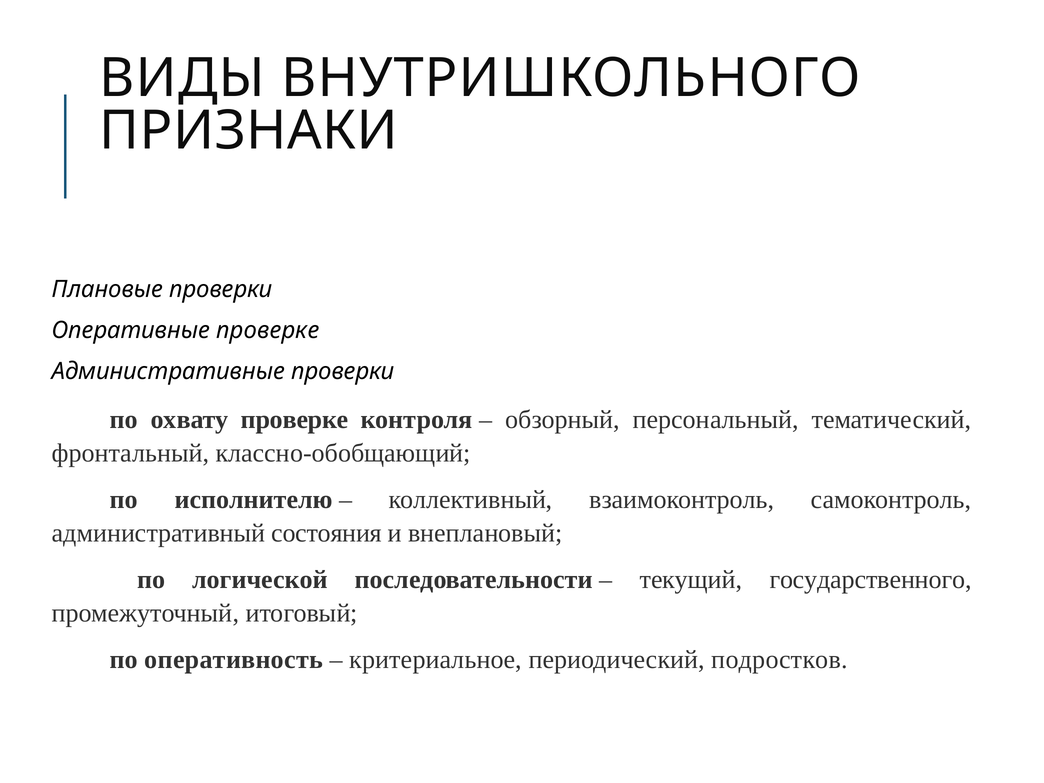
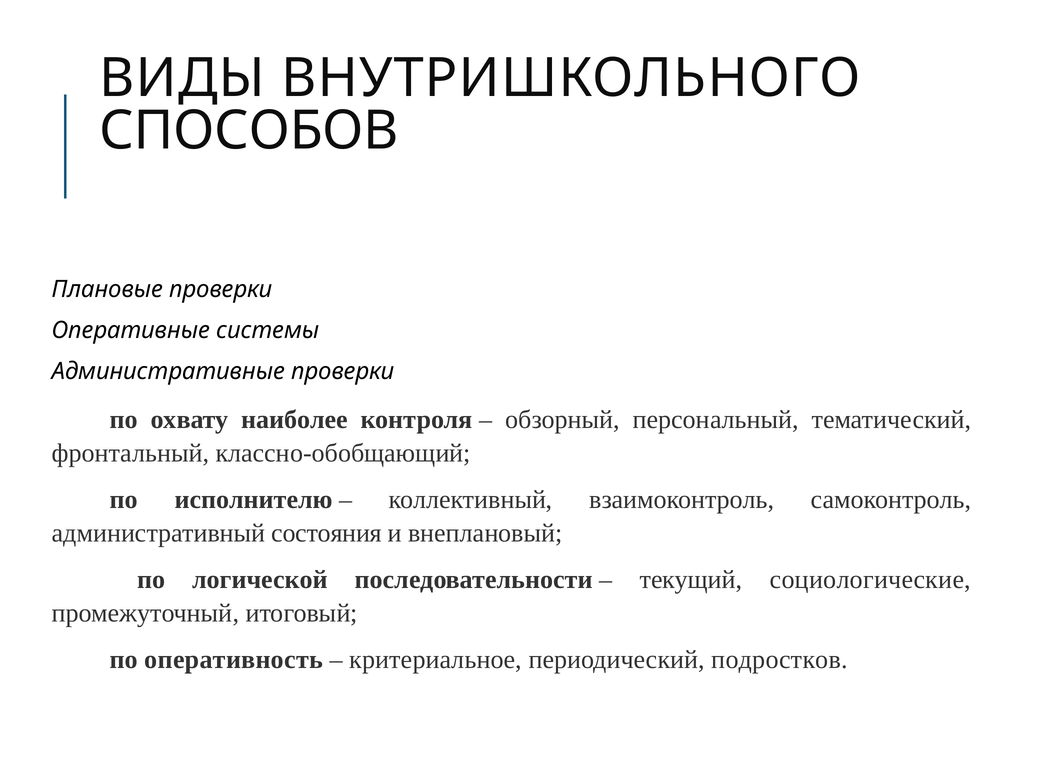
ПРИЗНАКИ: ПРИЗНАКИ -> СПОСОБОВ (249, 131)
Оперативные проверке: проверке -> системы (268, 331)
охвату проверке: проверке -> наиболее (295, 420)
государственного: государственного -> социологические (870, 580)
